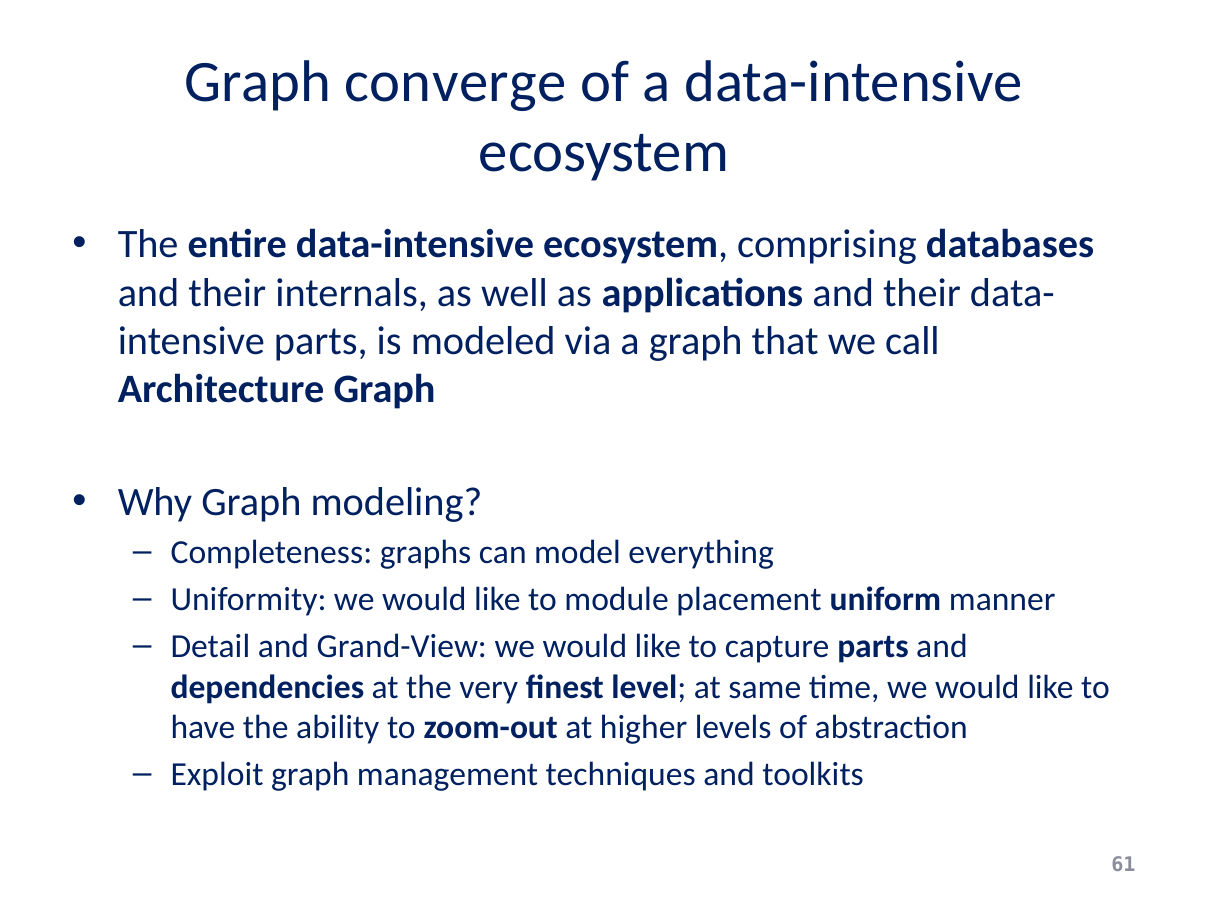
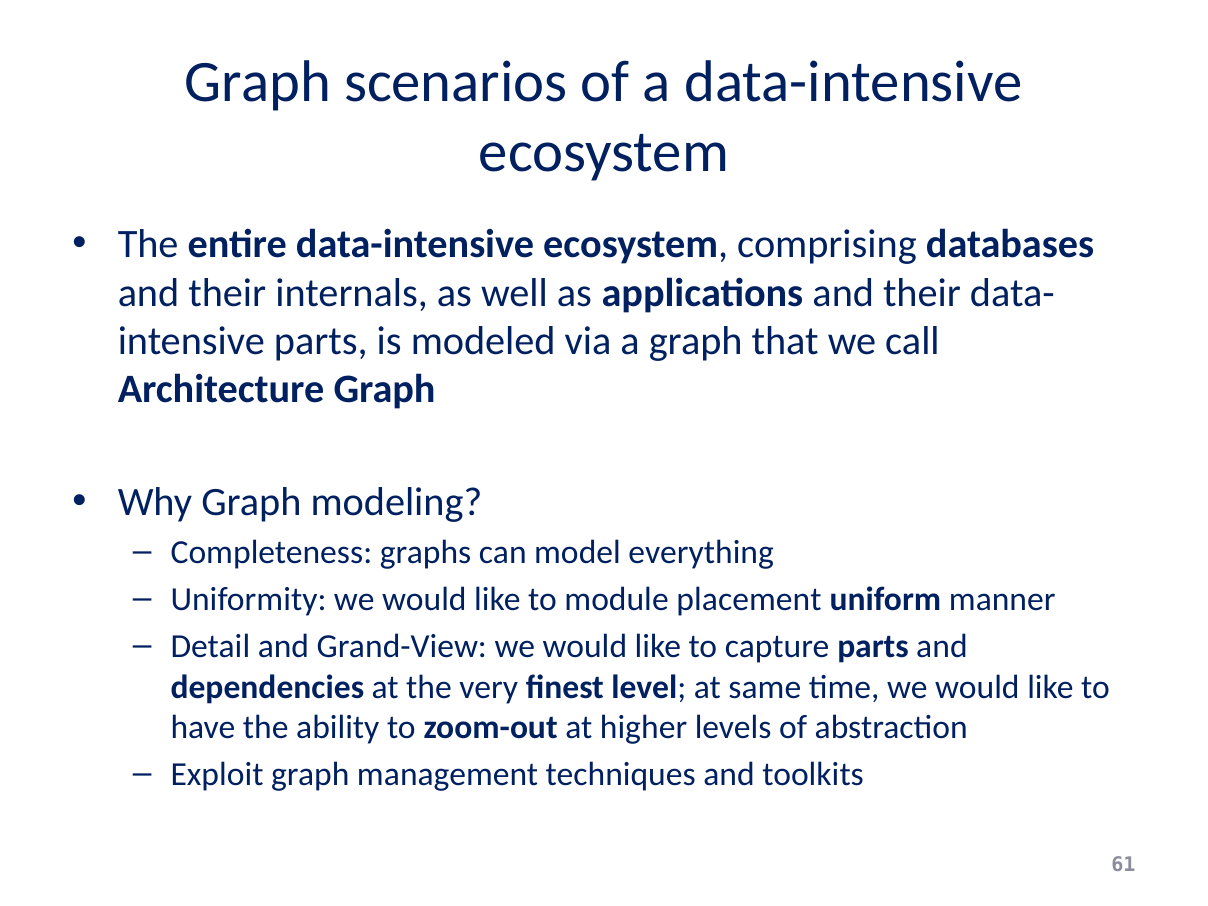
converge: converge -> scenarios (456, 82)
